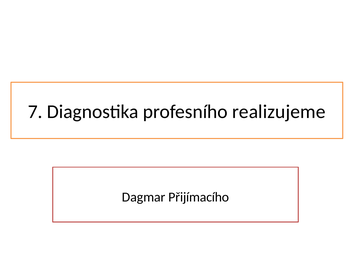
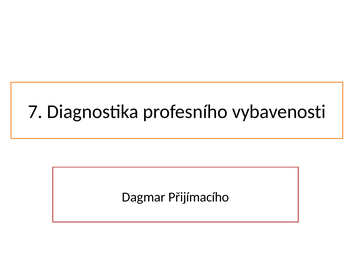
realizujeme: realizujeme -> vybavenosti (279, 112)
